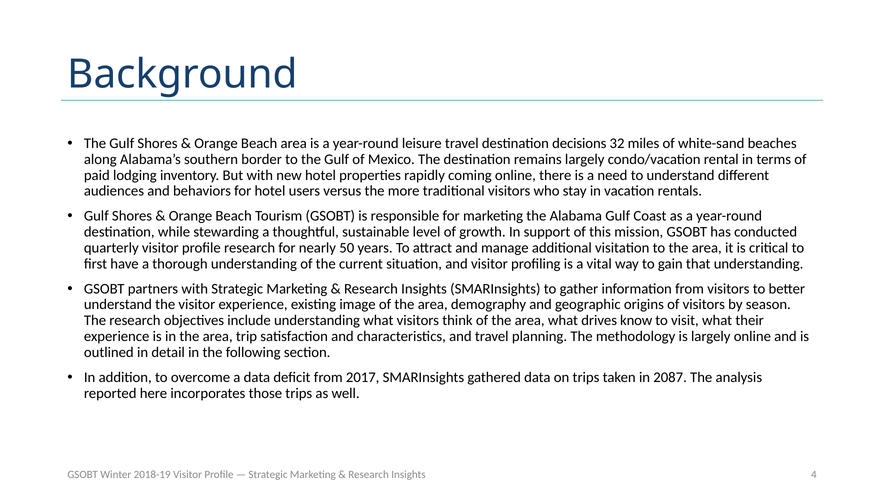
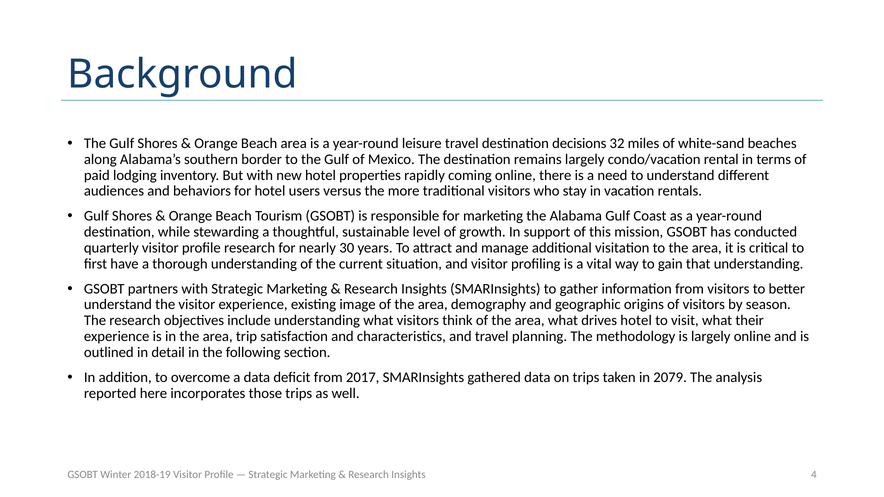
50: 50 -> 30 (347, 248)
drives know: know -> hotel (636, 321)
2087: 2087 -> 2079 (670, 377)
